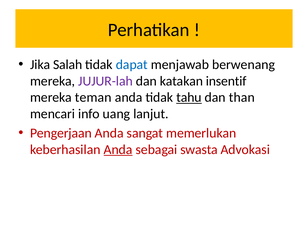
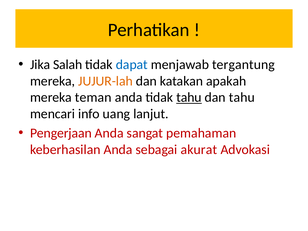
berwenang: berwenang -> tergantung (243, 65)
JUJUR-lah colour: purple -> orange (105, 81)
insentif: insentif -> apakah (226, 81)
dan than: than -> tahu (242, 97)
memerlukan: memerlukan -> pemahaman (201, 133)
Anda underline: present -> none (118, 150)
swasta: swasta -> akurat (199, 150)
